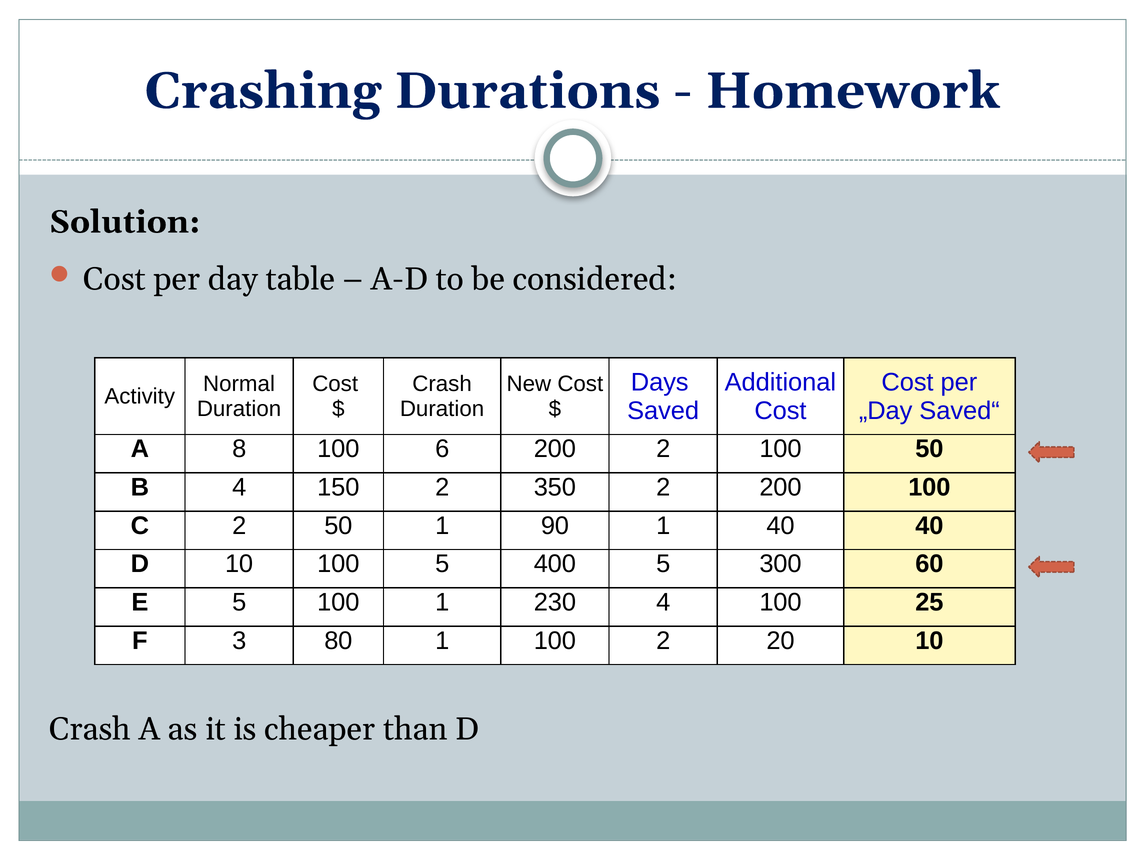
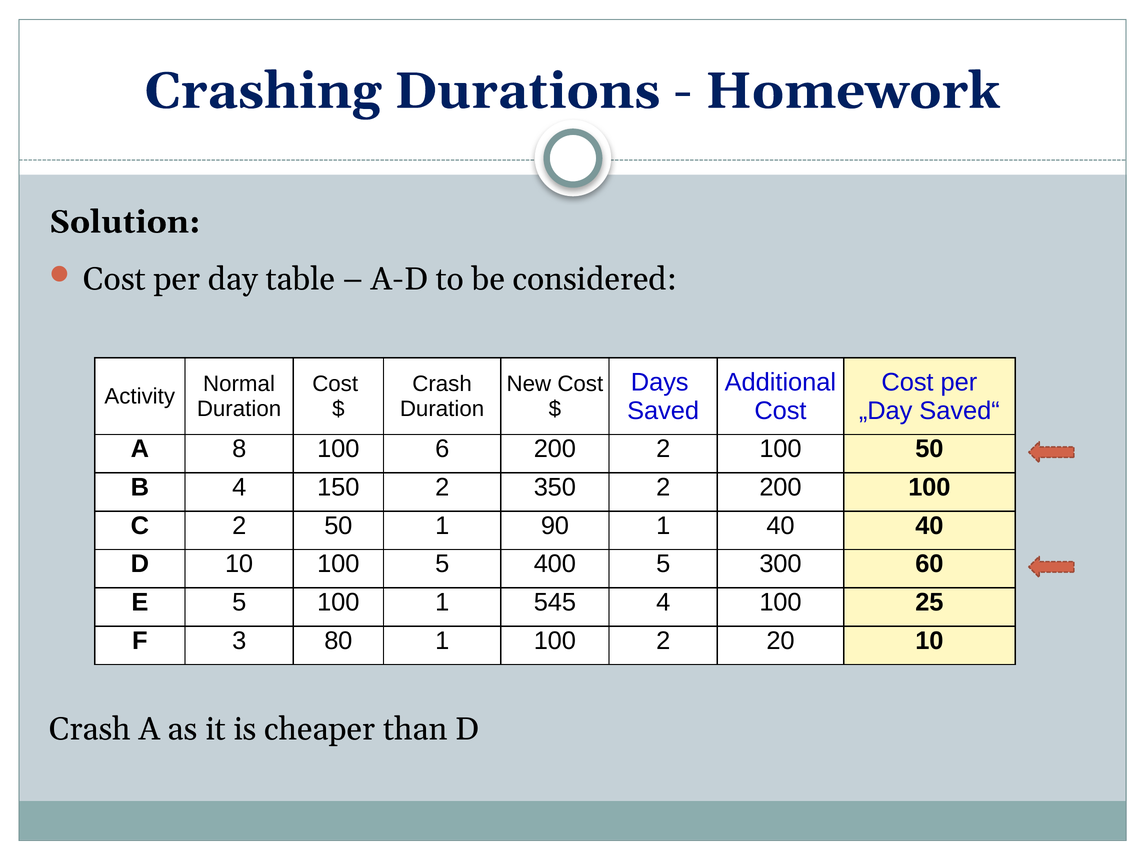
230: 230 -> 545 (555, 602)
